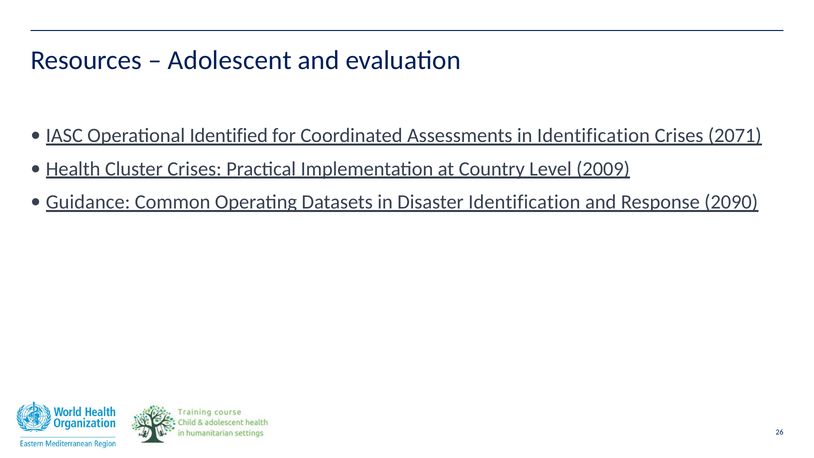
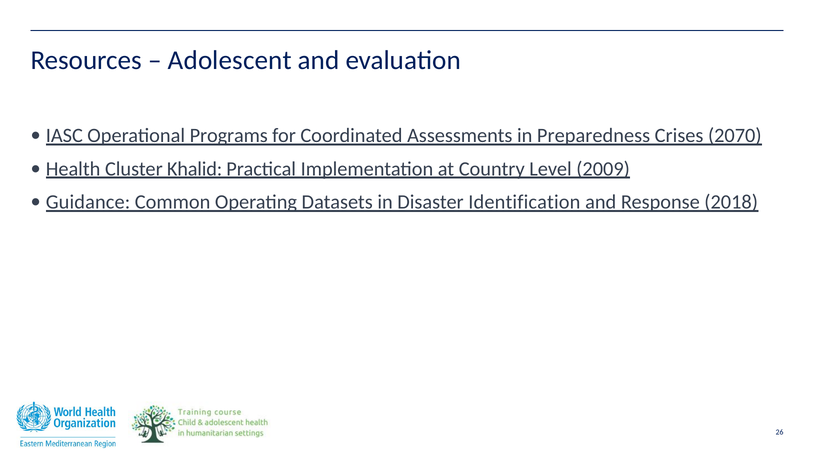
Identified: Identified -> Programs (229, 136)
in Identification: Identification -> Preparedness (594, 136)
2071: 2071 -> 2070 (735, 136)
Cluster Crises: Crises -> Khalid (195, 169)
2090: 2090 -> 2018 (731, 202)
